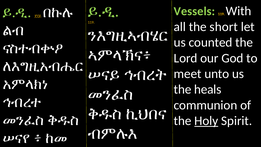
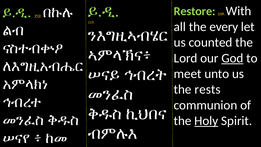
Vessels: Vessels -> Restore (195, 11)
short: short -> every (224, 27)
God underline: none -> present (232, 58)
heals: heals -> rests (208, 89)
